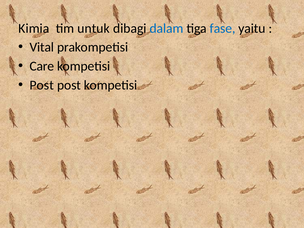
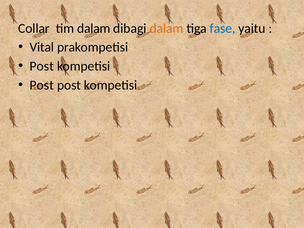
Kimia: Kimia -> Collar (34, 28)
tim untuk: untuk -> dalam (94, 28)
dalam colour: blue -> orange (167, 28)
Care: Care -> Post (42, 66)
